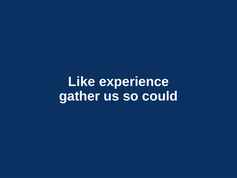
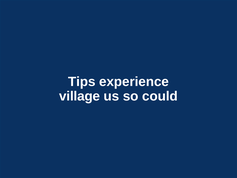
Like: Like -> Tips (82, 82)
gather: gather -> village (80, 96)
